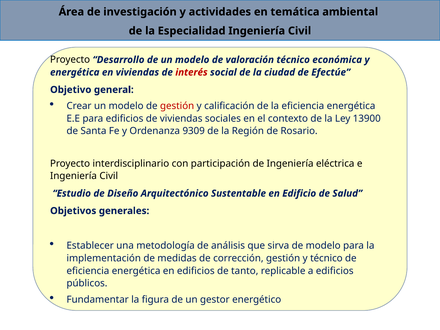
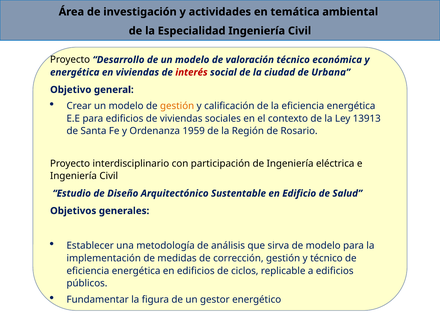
Efectúe: Efectúe -> Urbana (331, 72)
gestión colour: red -> orange (177, 106)
13900: 13900 -> 13913 (367, 118)
9309: 9309 -> 1959 (194, 131)
tanto: tanto -> ciclos (245, 271)
